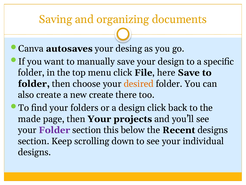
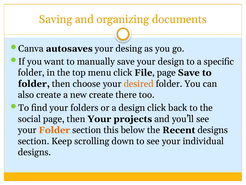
here: here -> page (166, 72)
made: made -> social (29, 119)
Folder colour: purple -> orange (54, 130)
